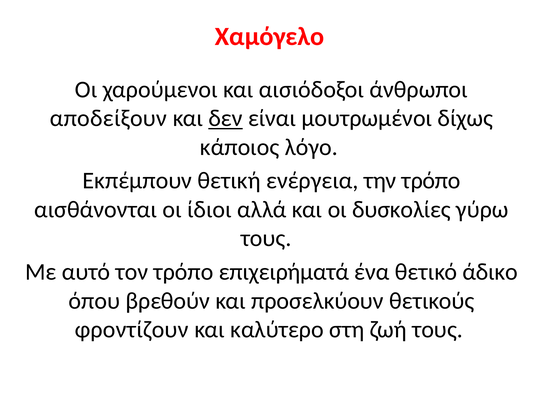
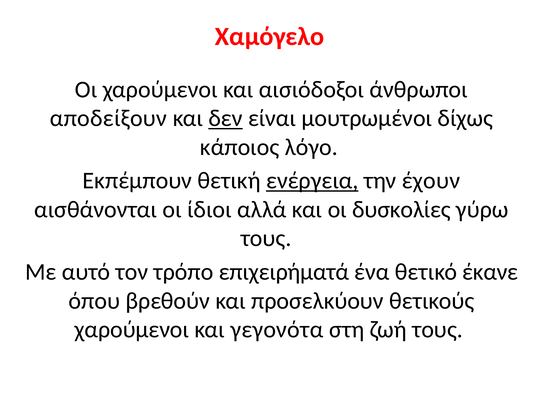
ενέργεια underline: none -> present (312, 180)
την τρόπο: τρόπο -> έχουν (431, 180)
άδικο: άδικο -> έκανε (490, 272)
φροντίζουν: φροντίζουν -> χαρούμενοι (132, 329)
καλύτερο: καλύτερο -> γεγονότα (277, 329)
